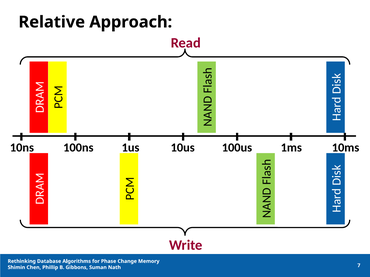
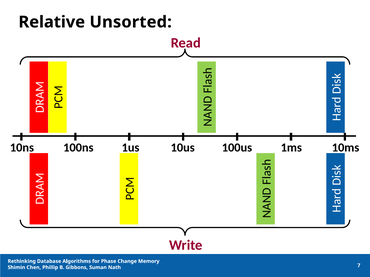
Approach: Approach -> Unsorted (131, 22)
